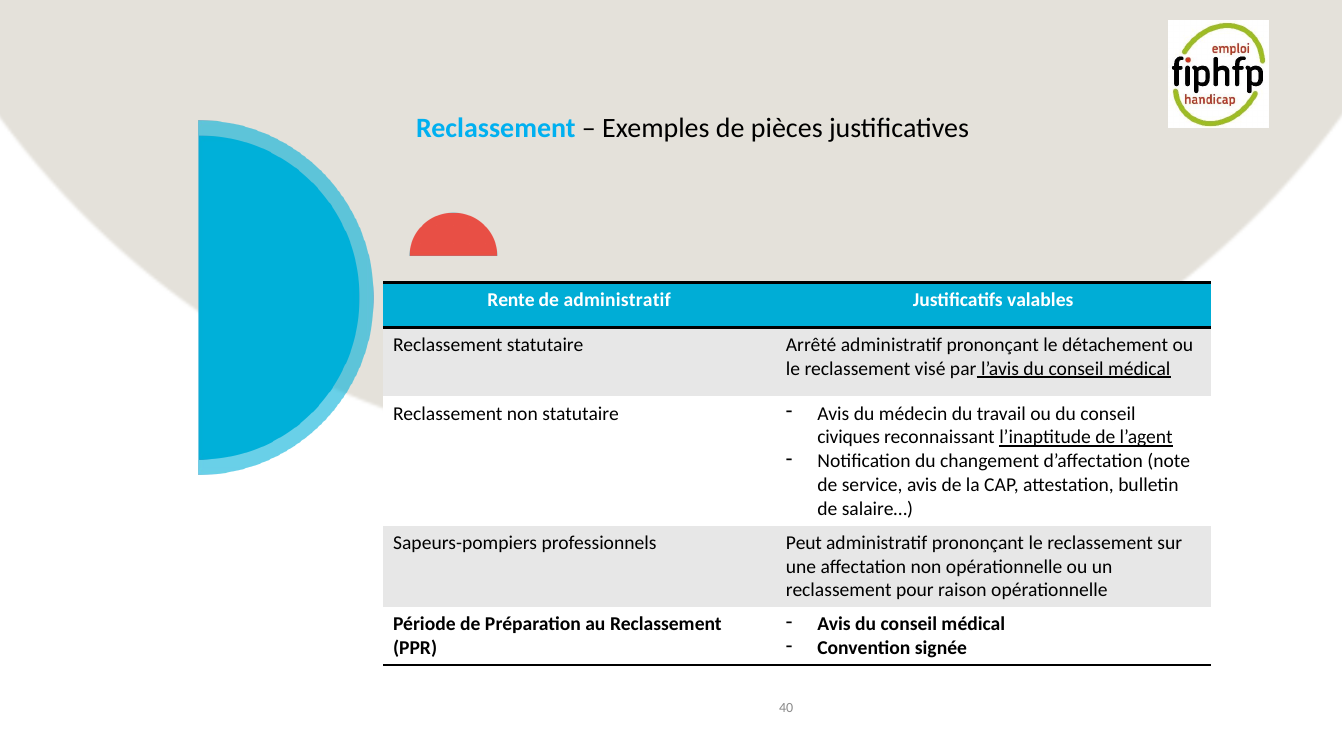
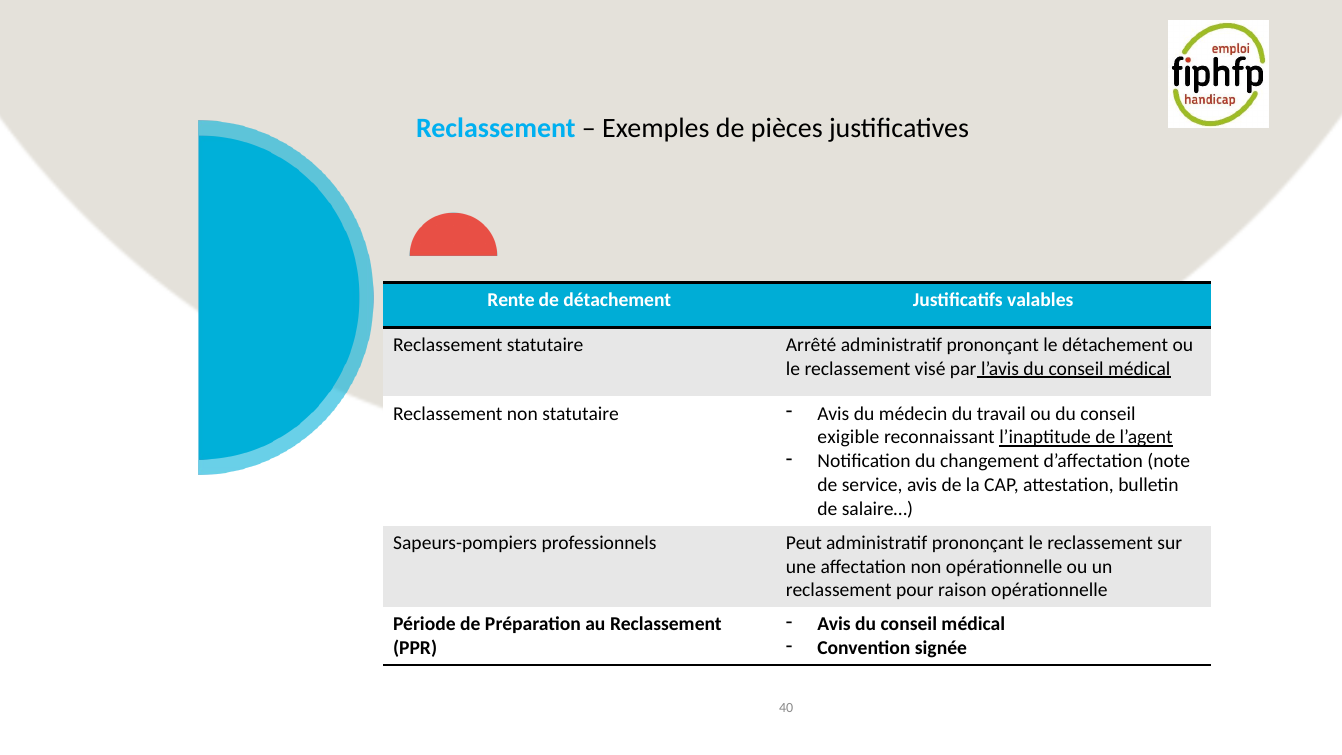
de administratif: administratif -> détachement (617, 300)
civiques: civiques -> exigible (848, 437)
